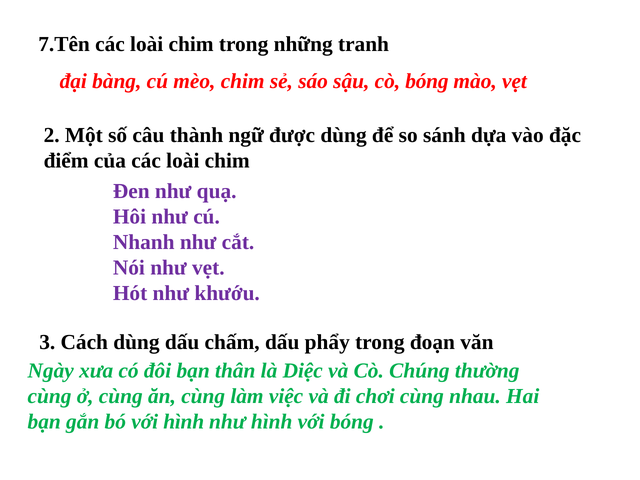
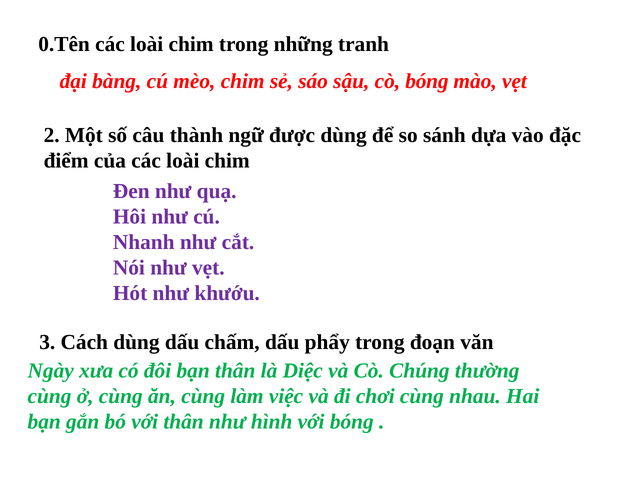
7.Tên: 7.Tên -> 0.Tên (64, 44)
với hình: hình -> thân (184, 422)
